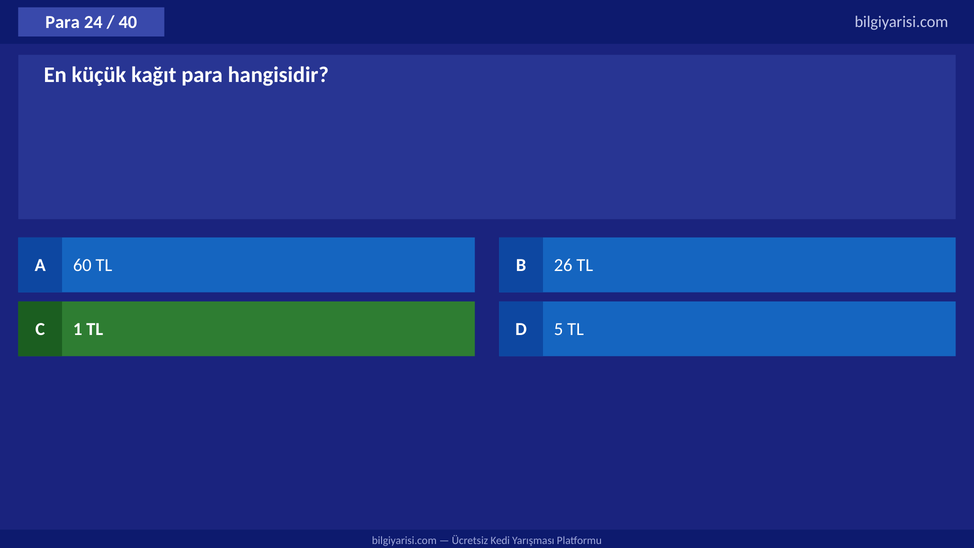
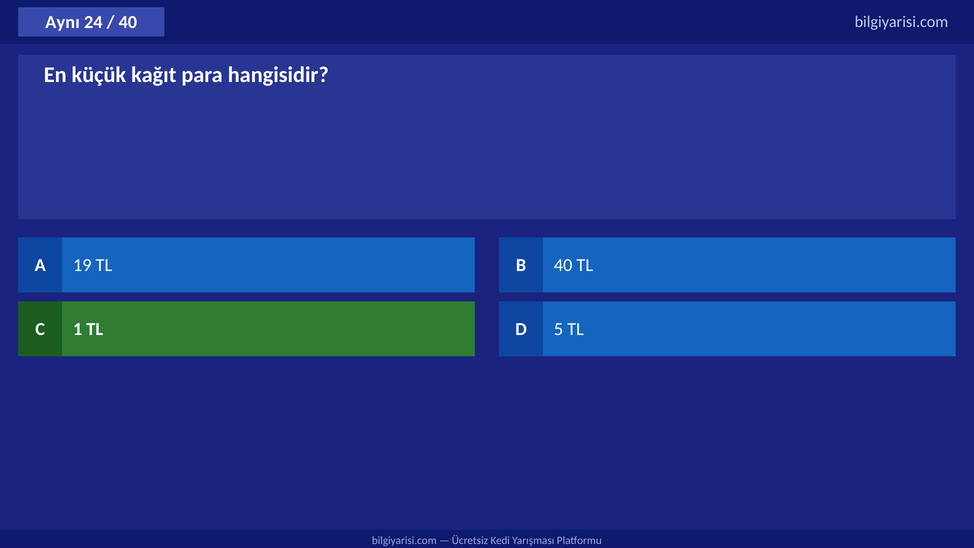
Para: Para -> Aynı (63, 22)
60: 60 -> 19 (82, 265)
B 26: 26 -> 40 (563, 265)
